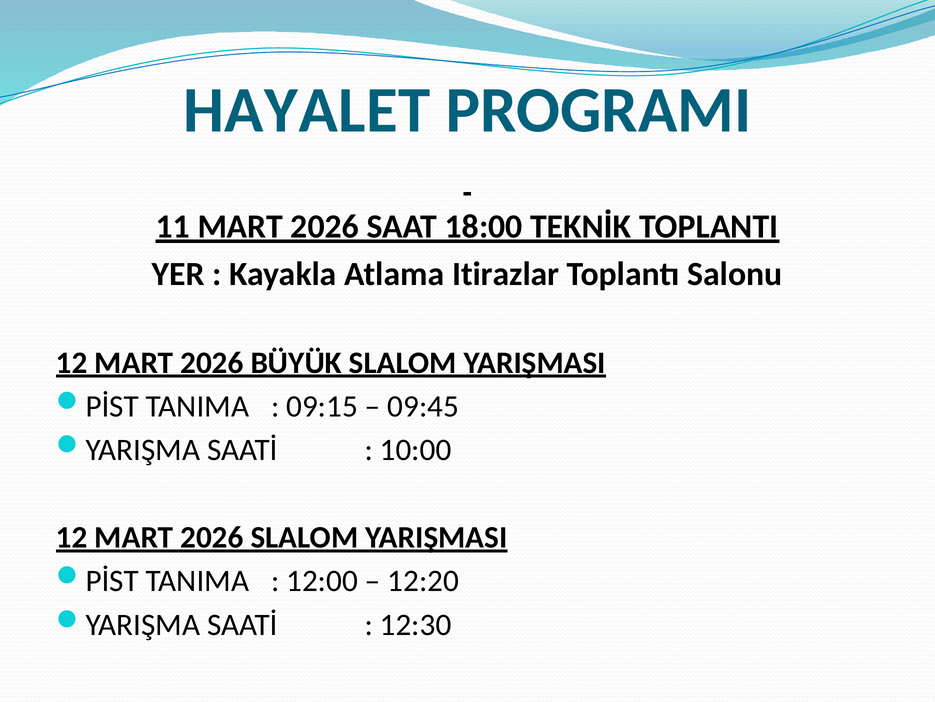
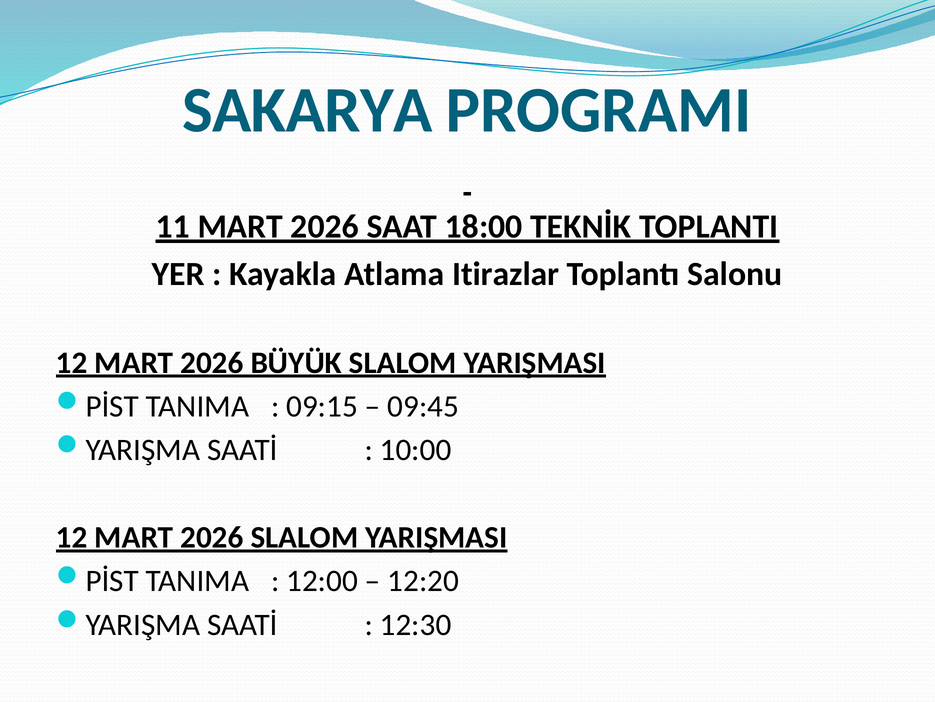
HAYALET: HAYALET -> SAKARYA (307, 110)
